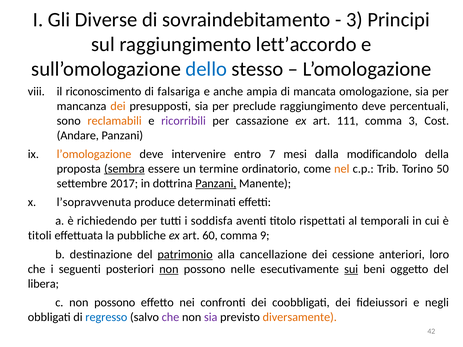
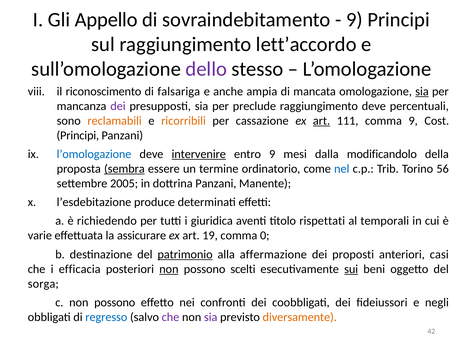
Diverse: Diverse -> Appello (106, 20)
3: 3 -> 9 (354, 20)
dello colour: blue -> purple (206, 69)
sia underline: none -> present (422, 92)
dei colour: orange -> purple (118, 106)
ricorribili colour: purple -> orange (183, 121)
art underline: none -> present (322, 121)
comma 3: 3 -> 9 (413, 121)
Andare: Andare -> Principi (78, 135)
l’omologazione colour: orange -> blue (94, 154)
intervenire underline: none -> present (199, 154)
entro 7: 7 -> 9 (272, 154)
nel colour: orange -> blue (342, 169)
50: 50 -> 56 (443, 169)
2017: 2017 -> 2005 (124, 184)
Panzani underline: present -> none (216, 184)
l’sopravvenuta: l’sopravvenuta -> l’esdebitazione (94, 202)
soddisfa: soddisfa -> giuridica (212, 221)
titoli: titoli -> varie (40, 236)
pubbliche: pubbliche -> assicurare (142, 236)
60: 60 -> 19 (210, 236)
9: 9 -> 0 (265, 236)
cancellazione: cancellazione -> affermazione (273, 255)
cessione: cessione -> proposti (353, 255)
loro: loro -> casi (439, 255)
seguenti: seguenti -> efficacia (80, 269)
nelle: nelle -> scelti (243, 269)
libera: libera -> sorga (43, 284)
